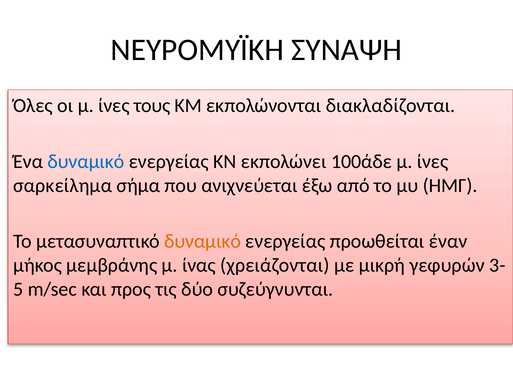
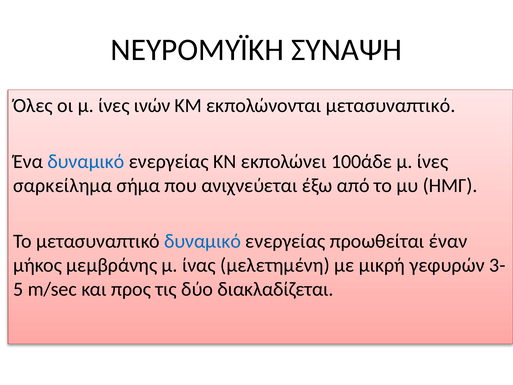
τους: τους -> ινών (152, 106)
εκπολώνονται διακλαδίζονται: διακλαδίζονται -> μετασυναπτικό (391, 106)
δυναμικό colour: orange -> blue (203, 241)
χρειάζονται: χρειάζονται -> μελετημένη (275, 265)
συζεύγνυνται: συζεύγνυνται -> διακλαδίζεται (276, 289)
